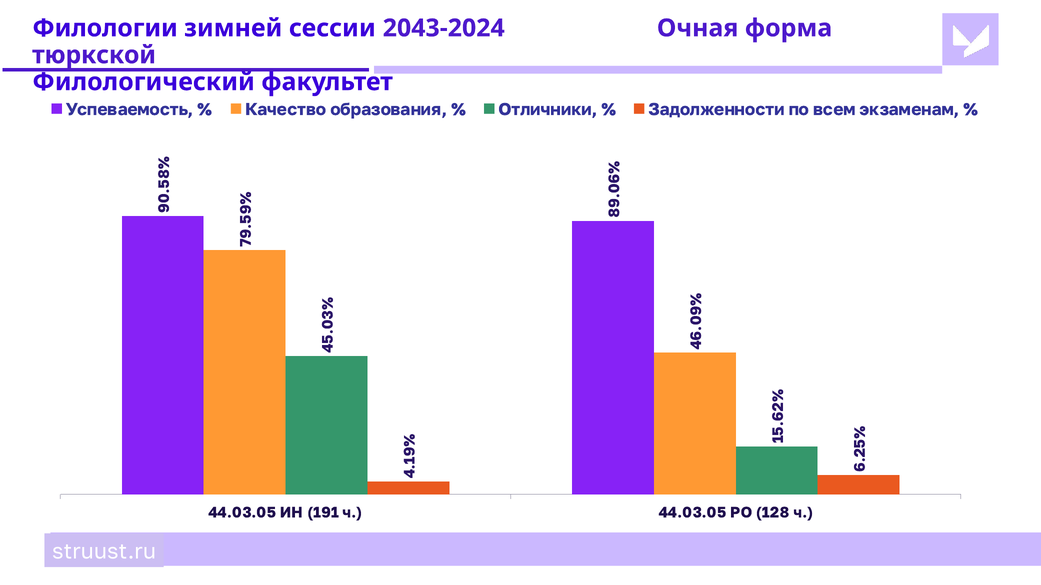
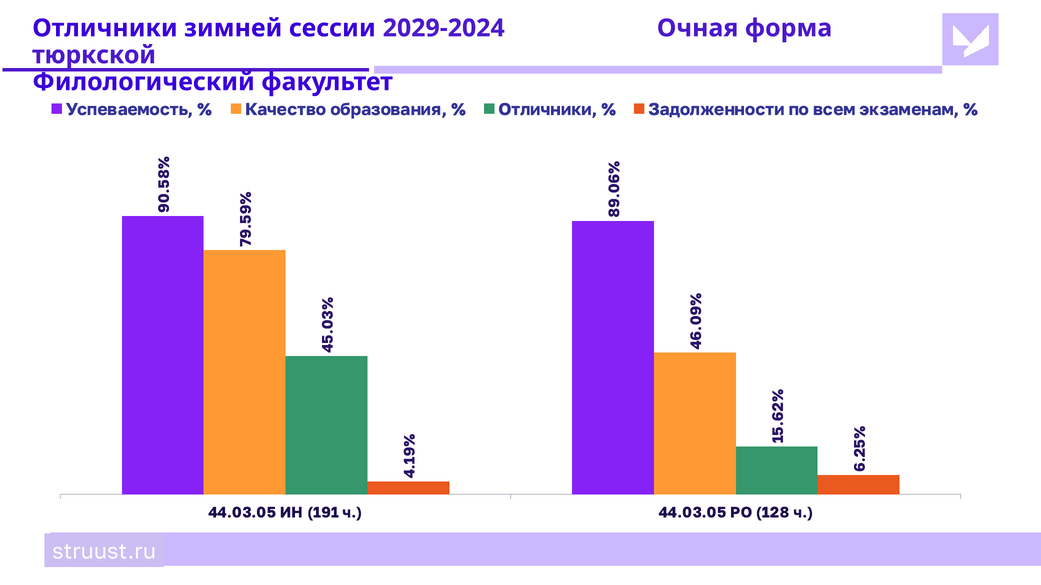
Филологии: Филологии -> Отличники (105, 28)
2043-2024: 2043-2024 -> 2029-2024 (444, 28)
